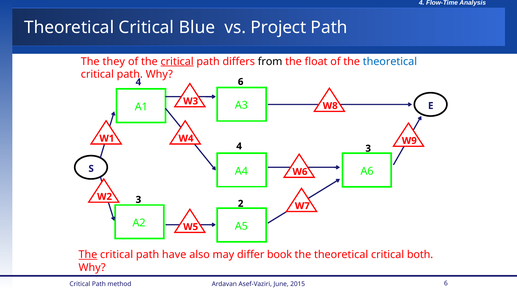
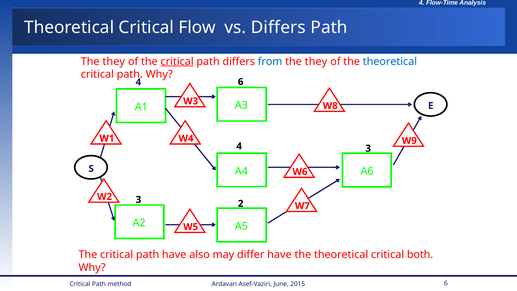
Blue: Blue -> Flow (197, 28)
vs Project: Project -> Differs (278, 28)
from colour: black -> blue (270, 61)
float: float -> they (316, 61)
The underline: present -> none (88, 255)
differ book: book -> have (279, 255)
